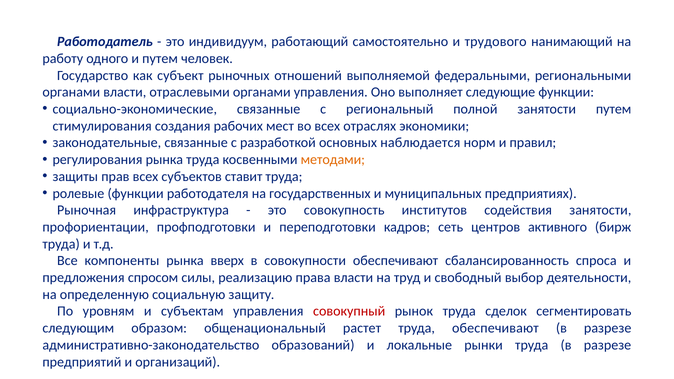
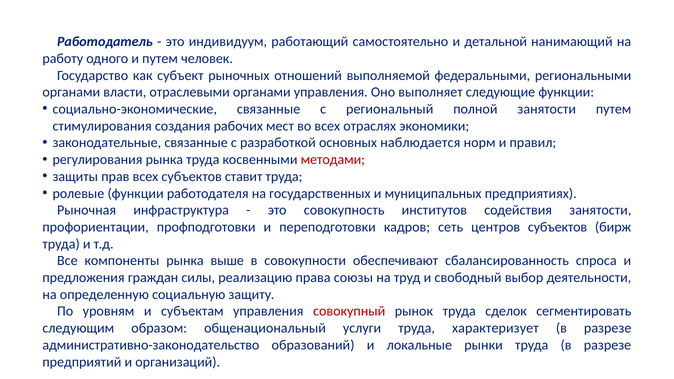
трудового: трудового -> детальной (496, 42)
методами colour: orange -> red (333, 160)
центров активного: активного -> субъектов (558, 227)
вверх: вверх -> выше (227, 261)
спросом: спросом -> граждан (153, 278)
права власти: власти -> союзы (353, 278)
растет: растет -> услуги (362, 328)
труда обеспечивают: обеспечивают -> характеризует (495, 328)
